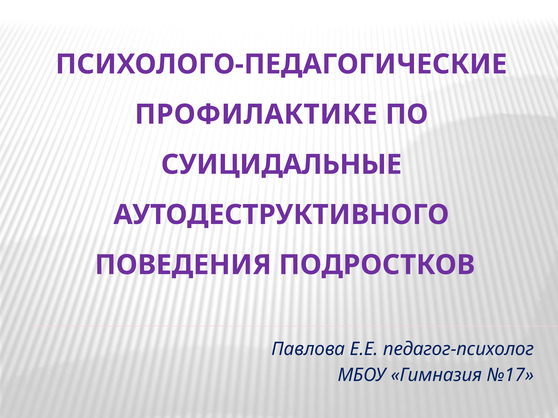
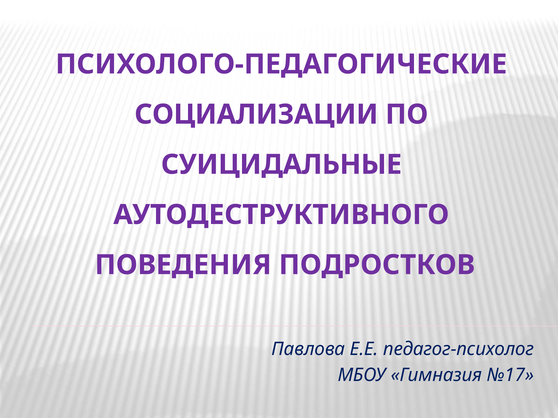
ПРОФИЛАКТИКЕ: ПРОФИЛАКТИКЕ -> СОЦИАЛИЗАЦИИ (256, 115)
